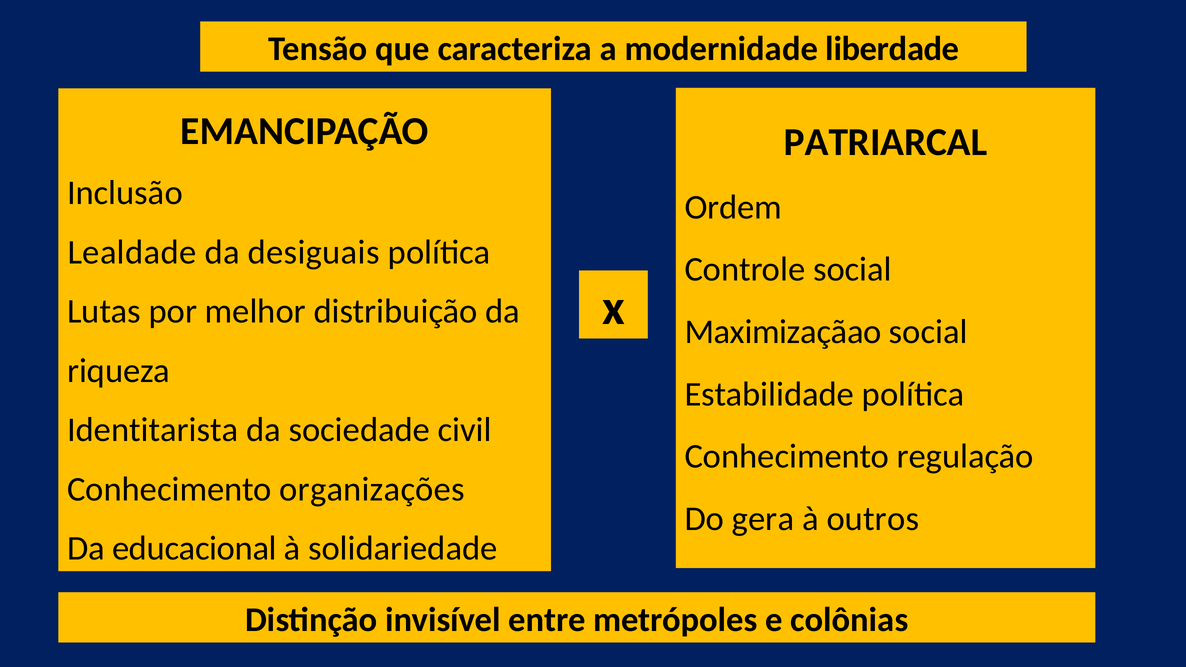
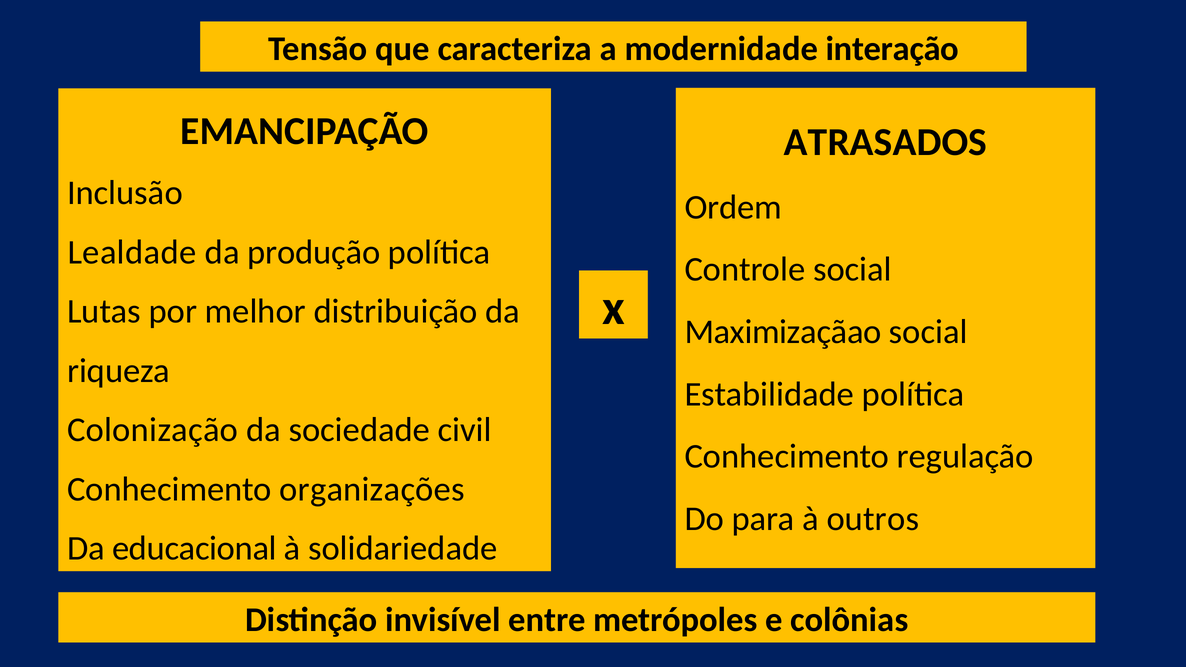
liberdade: liberdade -> interação (892, 49)
PATRIARCAL: PATRIARCAL -> ATRASADOS (886, 142)
desiguais: desiguais -> produção (314, 252)
Identitarista: Identitarista -> Colonização (153, 430)
gera: gera -> para (763, 519)
